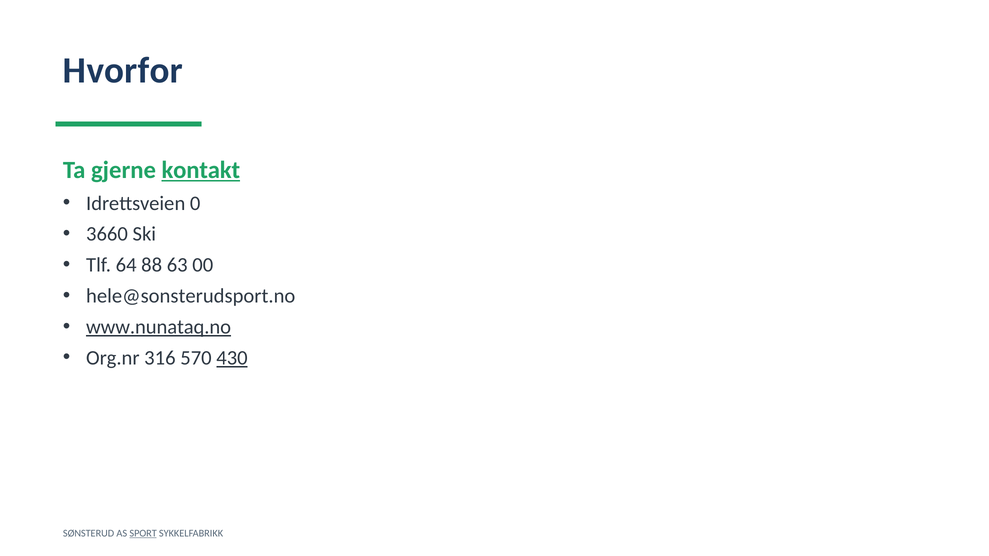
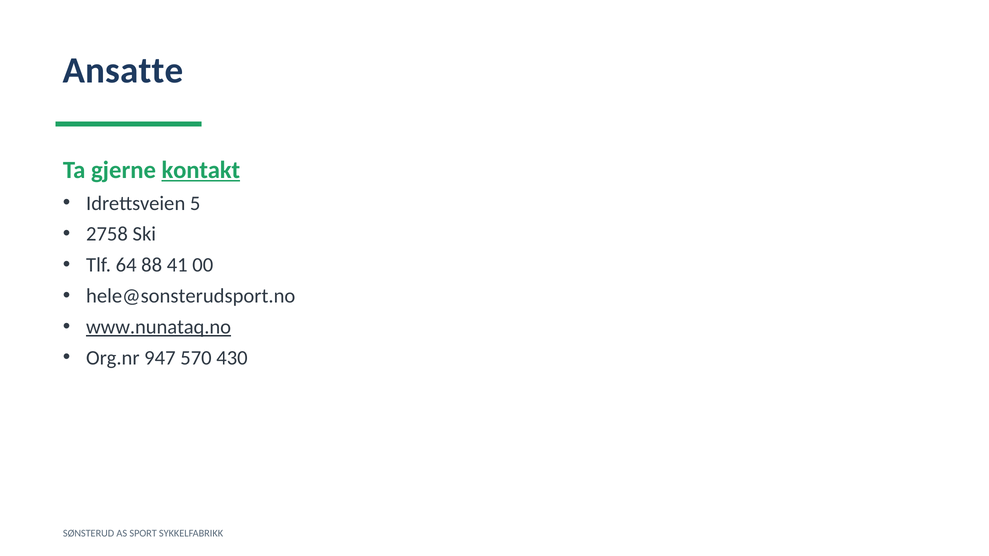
Hvorfor: Hvorfor -> Ansatte (123, 71)
0: 0 -> 5 (195, 203)
3660: 3660 -> 2758 (107, 234)
63: 63 -> 41 (177, 265)
316: 316 -> 947 (160, 358)
430 underline: present -> none (232, 358)
SPORT underline: present -> none (143, 534)
